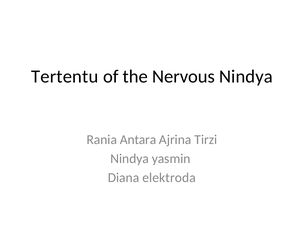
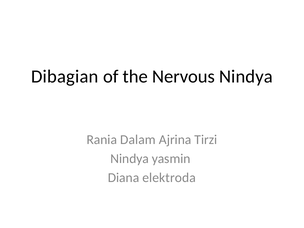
Tertentu: Tertentu -> Dibagian (65, 77)
Antara: Antara -> Dalam (138, 140)
